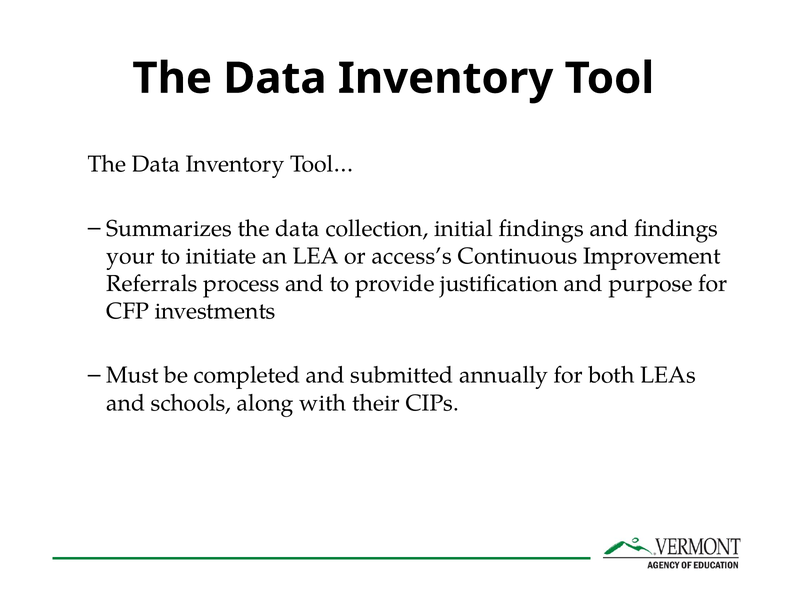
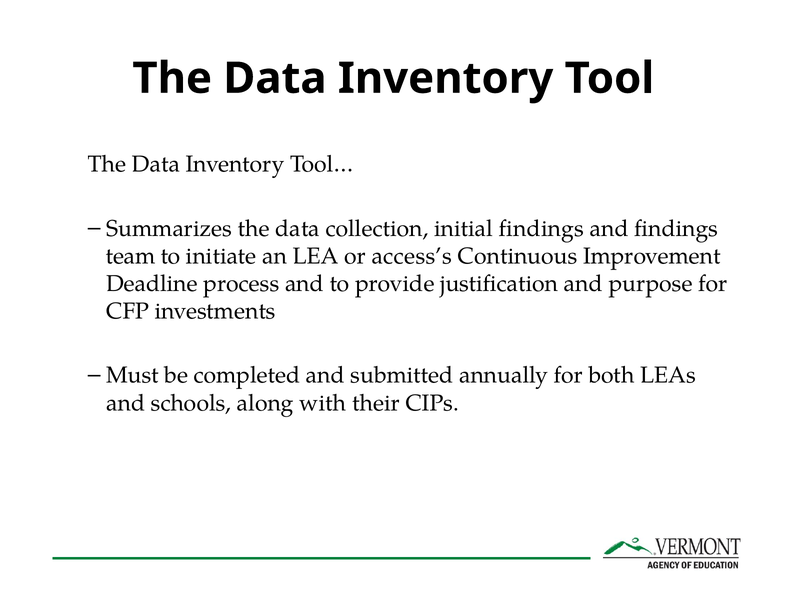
your: your -> team (131, 256)
Referrals: Referrals -> Deadline (152, 284)
